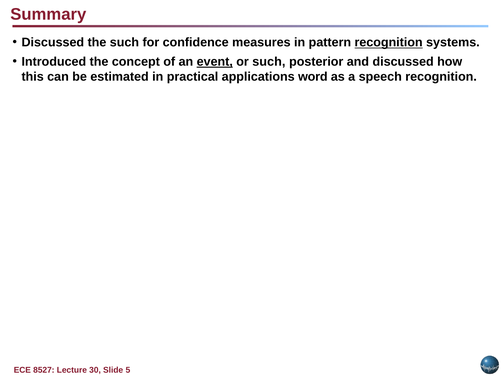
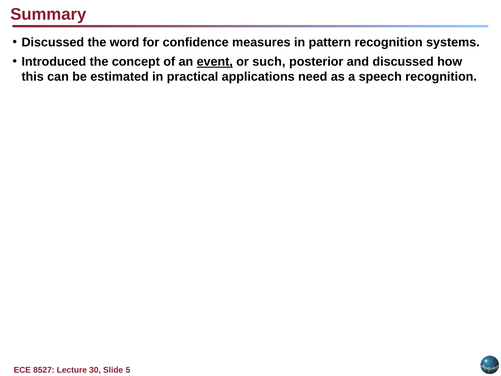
the such: such -> word (124, 42)
recognition underline: present -> none (389, 42)
word: word -> need (313, 77)
